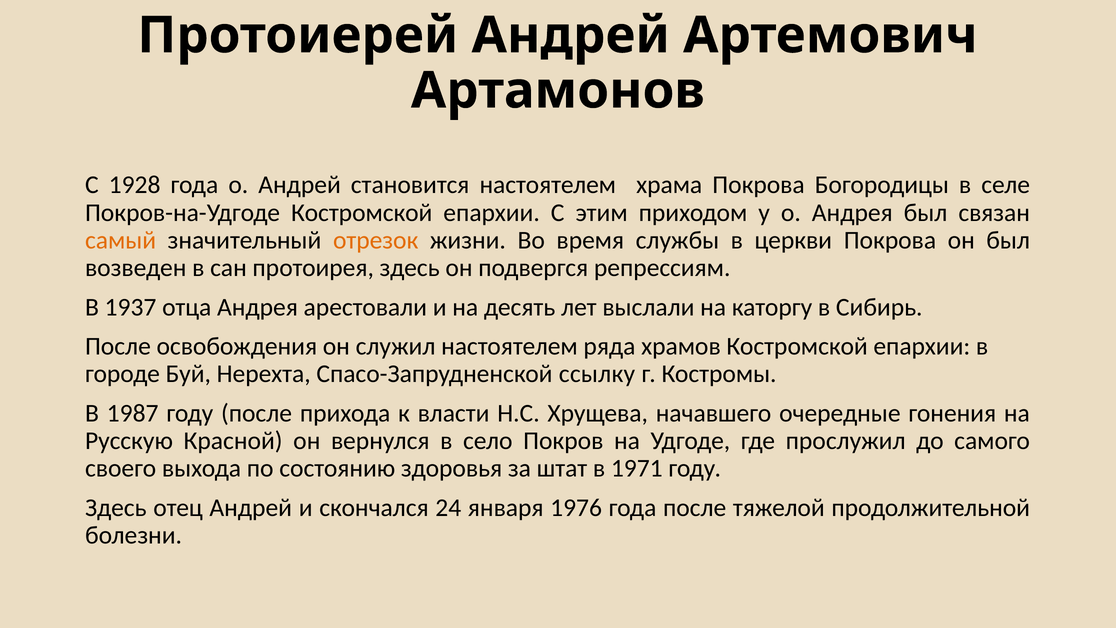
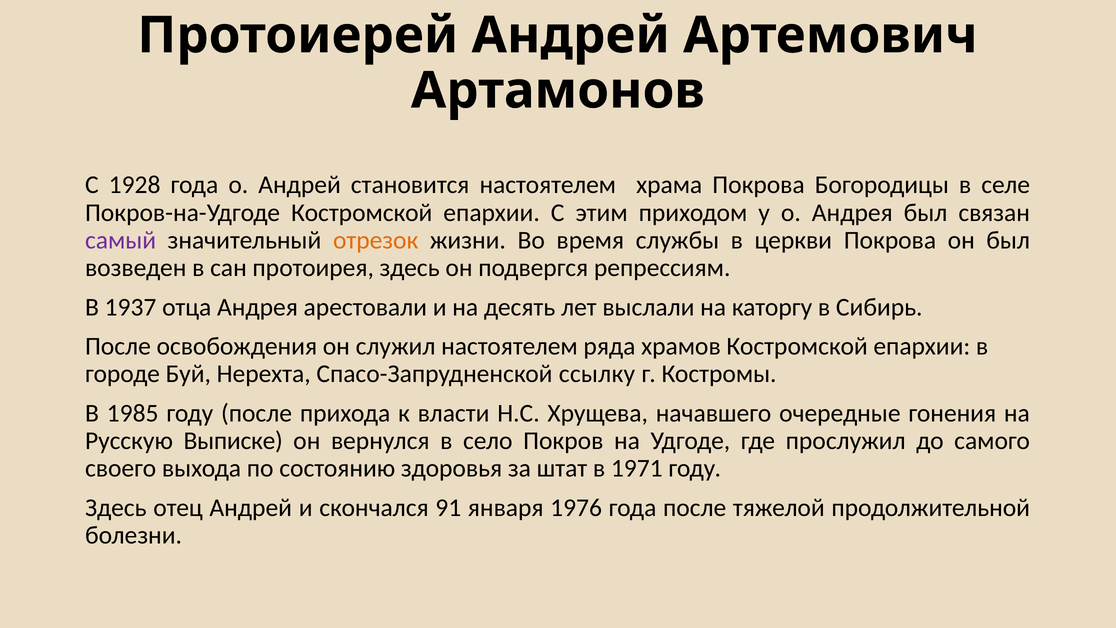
самый colour: orange -> purple (121, 240)
1987: 1987 -> 1985 (133, 413)
Красной: Красной -> Выписке (233, 441)
24: 24 -> 91 (448, 508)
